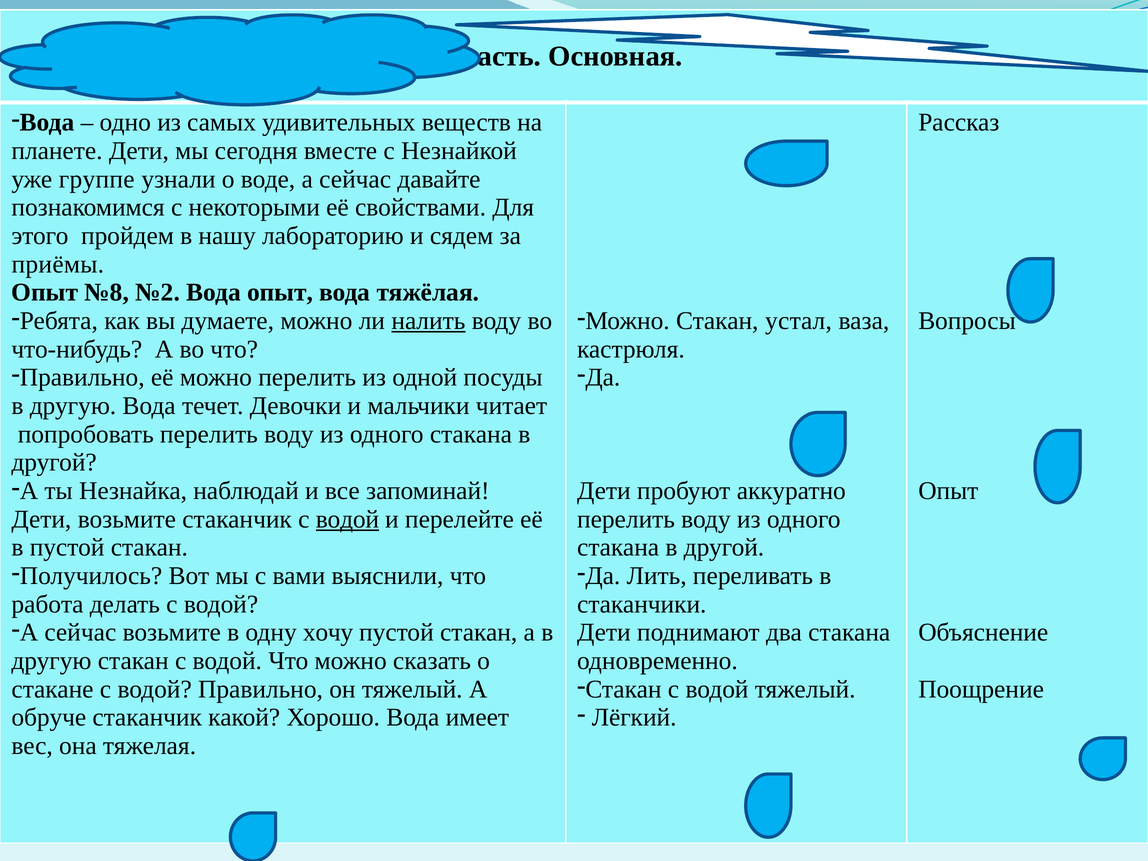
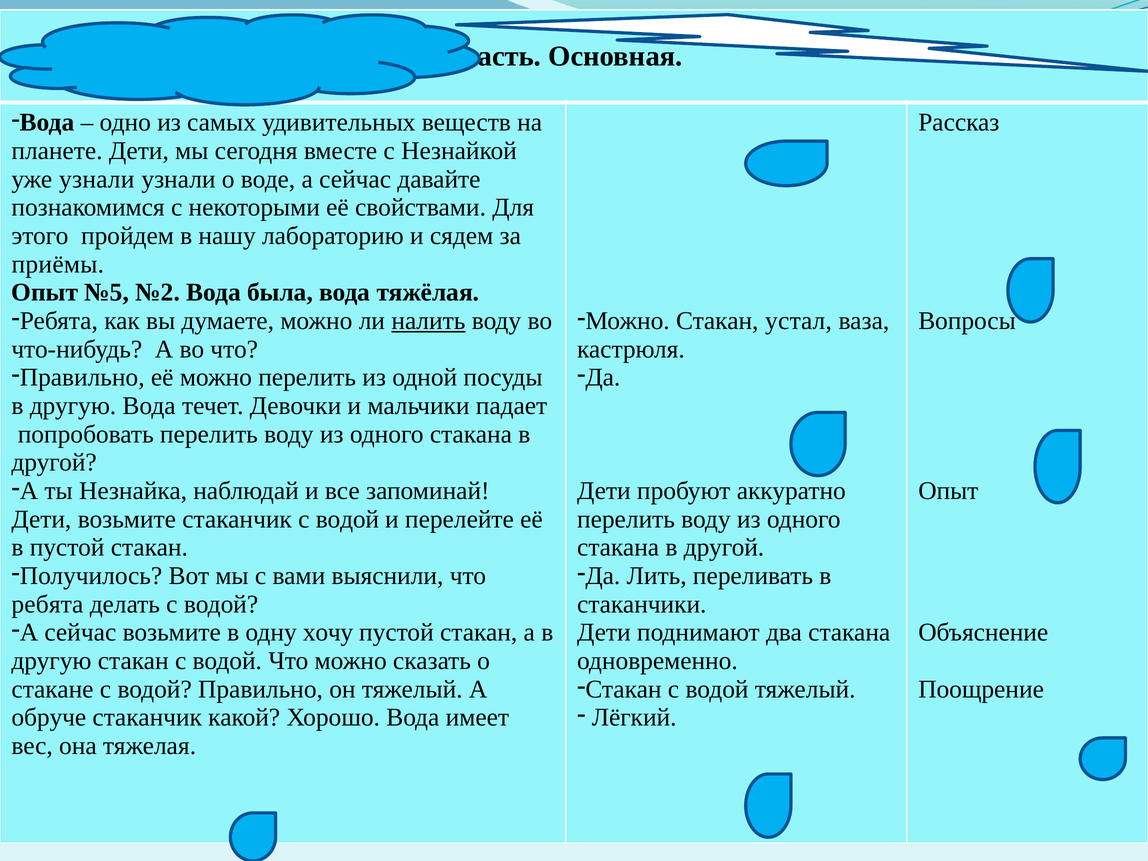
уже группе: группе -> узнали (97, 179)
№8: №8 -> №5 (107, 293)
Вода опыт: опыт -> была (280, 293)
читает: читает -> падает (512, 406)
водой underline: present -> none (347, 519)
работа: работа -> ребята (47, 604)
